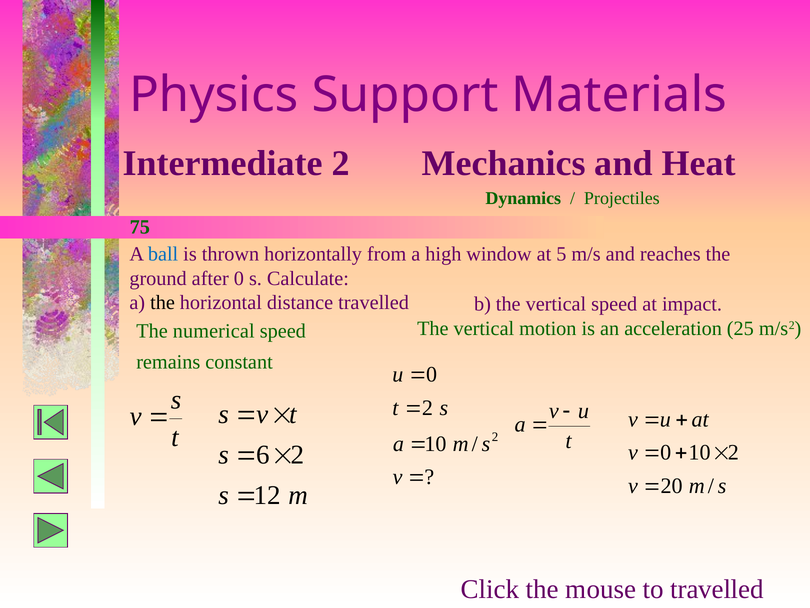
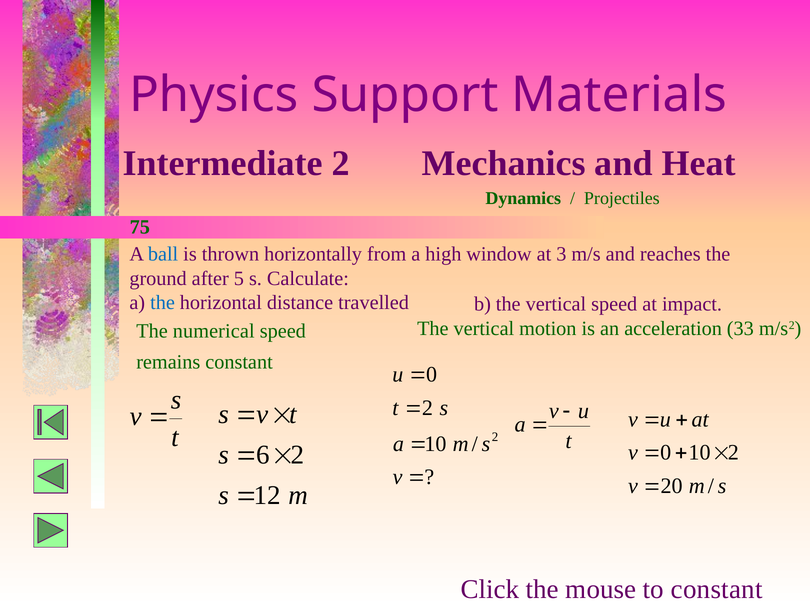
5: 5 -> 3 (561, 254)
after 0: 0 -> 5 (239, 278)
the colour: black -> blue (163, 302)
25: 25 -> 33 (740, 328)
to travelled: travelled -> constant (717, 589)
